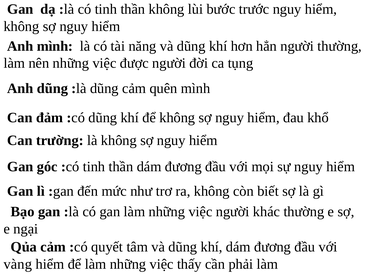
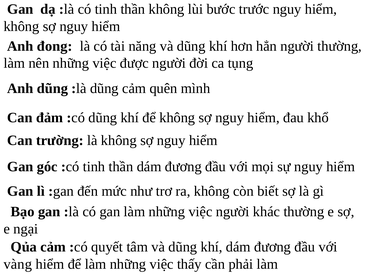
Anh mình: mình -> đong (55, 46)
